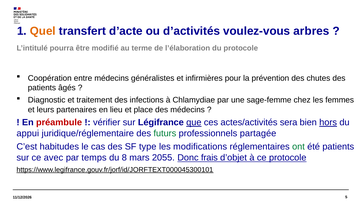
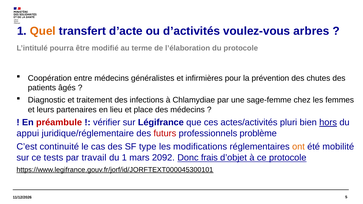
que underline: present -> none (194, 123)
sera: sera -> pluri (289, 123)
futurs colour: green -> red (165, 133)
partagée: partagée -> problème (258, 133)
habitudes: habitudes -> continuité (59, 147)
ont colour: green -> orange (298, 147)
été patients: patients -> mobilité (338, 147)
avec: avec -> tests (53, 158)
temps: temps -> travail (94, 158)
du 8: 8 -> 1 (124, 158)
2055: 2055 -> 2092 (163, 158)
